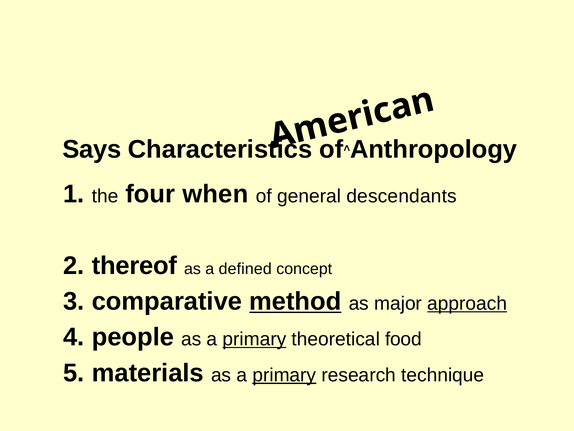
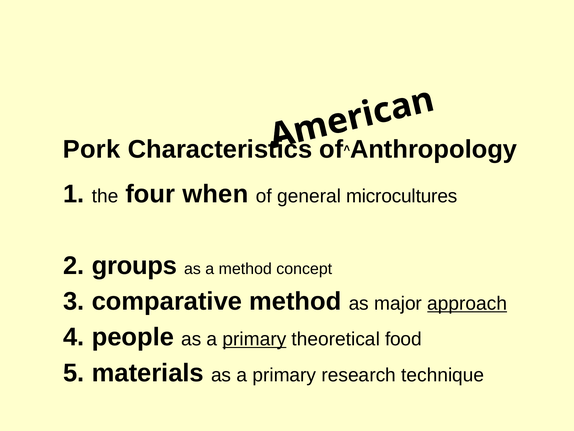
Says: Says -> Pork (92, 149)
descendants: descendants -> microcultures (402, 196)
thereof: thereof -> groups (134, 265)
a defined: defined -> method (245, 268)
method underline: present -> none (295, 301)
primary underline: present -> none (284, 375)
